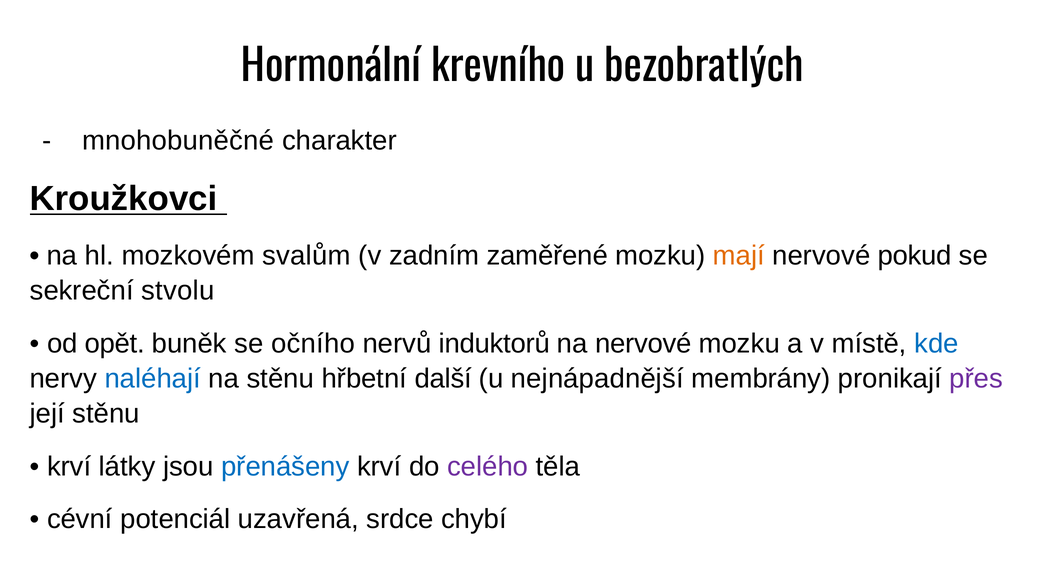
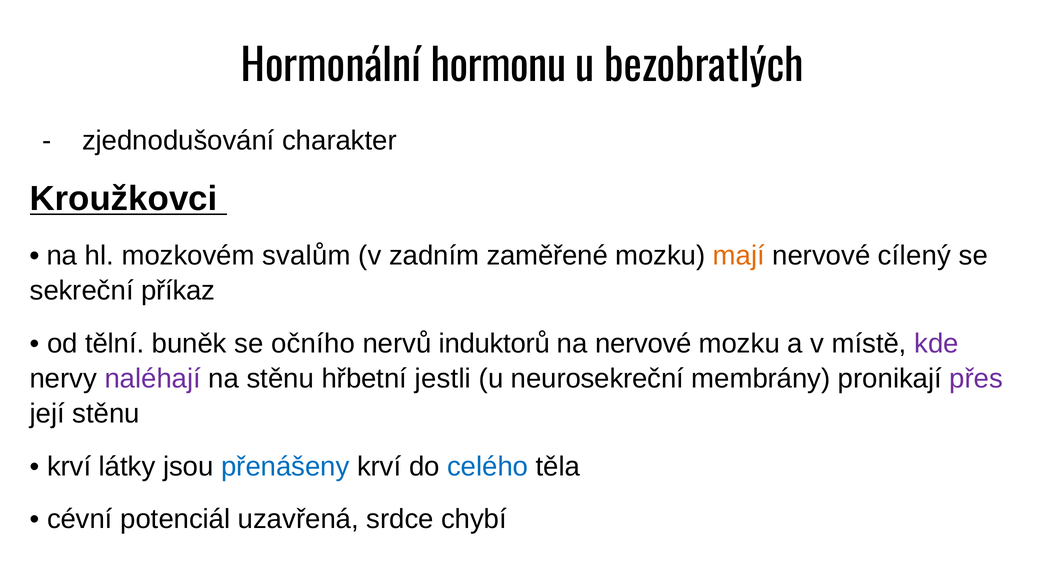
krevního: krevního -> hormonu (499, 67)
mnohobuněčné: mnohobuněčné -> zjednodušování (178, 141)
pokud: pokud -> cílený (914, 255)
stvolu: stvolu -> příkaz (178, 291)
opět: opět -> tělní (115, 343)
kde colour: blue -> purple (936, 343)
naléhají colour: blue -> purple (153, 379)
další: další -> jestli (443, 379)
nejnápadnější: nejnápadnější -> neurosekreční (597, 379)
celého colour: purple -> blue (488, 466)
